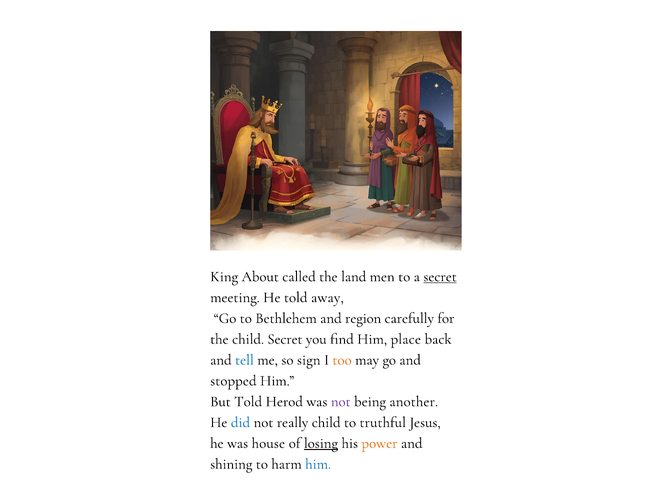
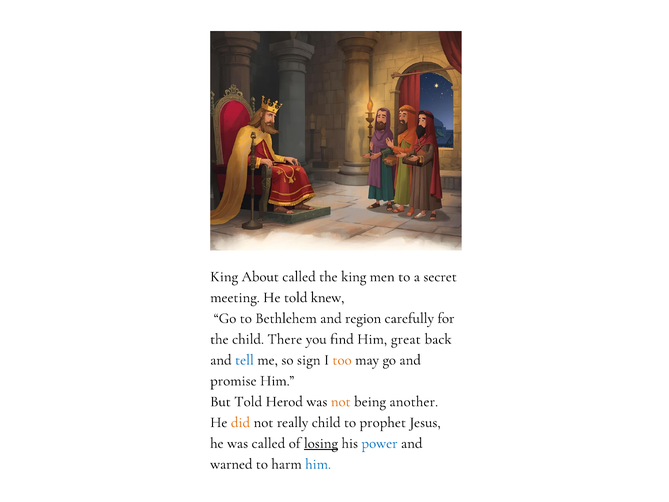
the land: land -> king (354, 276)
secret underline: present -> none (440, 276)
away: away -> knew (328, 297)
child Secret: Secret -> There (285, 339)
place: place -> great (406, 339)
stopped: stopped -> promise (233, 380)
not colour: purple -> orange (341, 401)
did colour: blue -> orange (240, 422)
truthful: truthful -> prophet (383, 422)
was house: house -> called (268, 443)
power colour: orange -> blue (380, 443)
shining: shining -> warned (231, 464)
